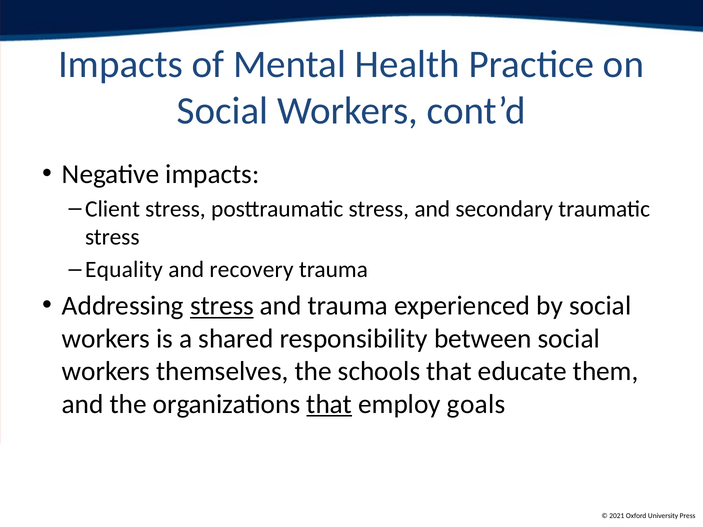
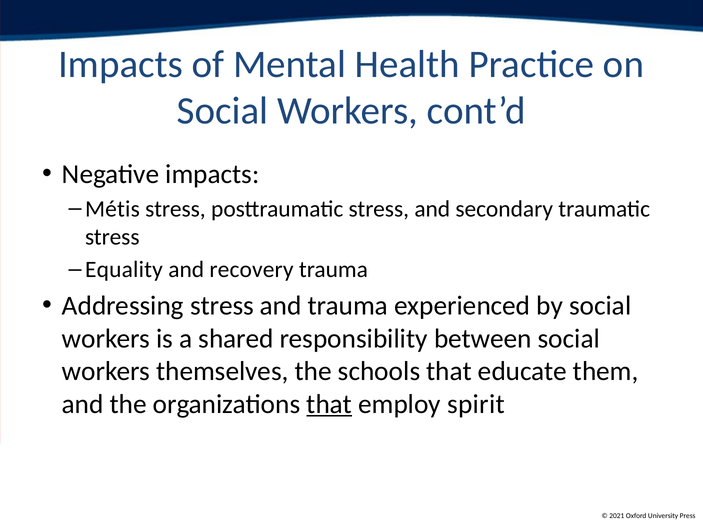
Client: Client -> Métis (112, 209)
stress underline: present -> none (222, 306)
goals: goals -> spirit (476, 404)
